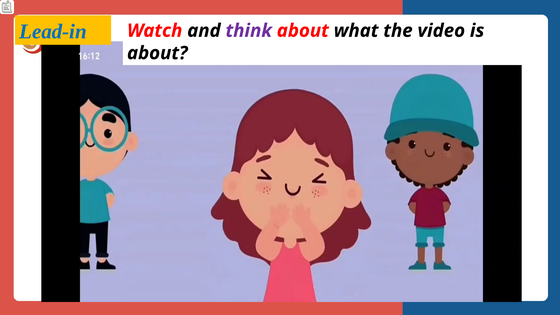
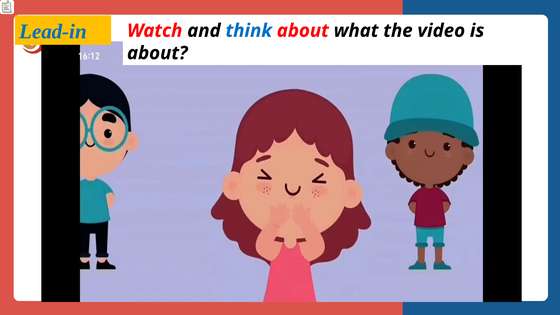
think colour: purple -> blue (249, 31)
